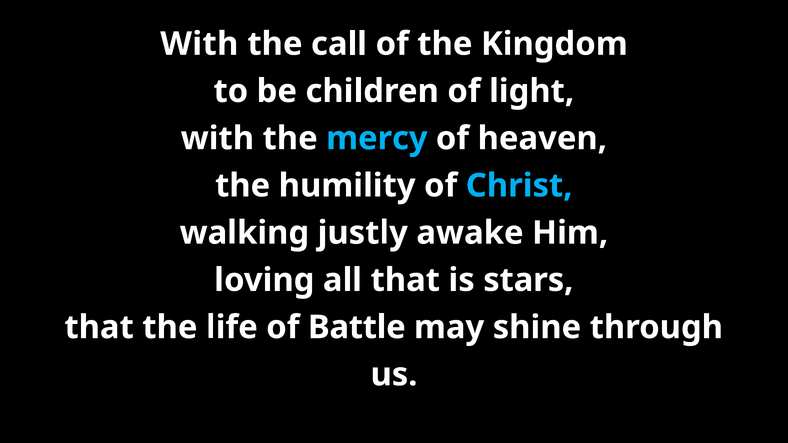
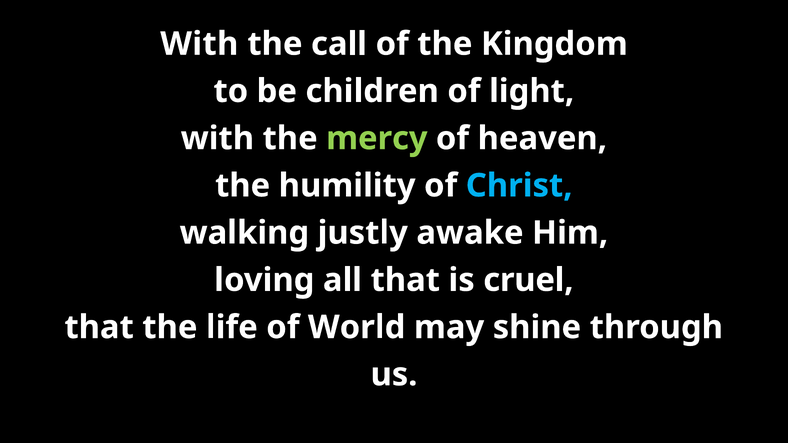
mercy colour: light blue -> light green (377, 138)
stars: stars -> cruel (528, 280)
Battle: Battle -> World (357, 327)
